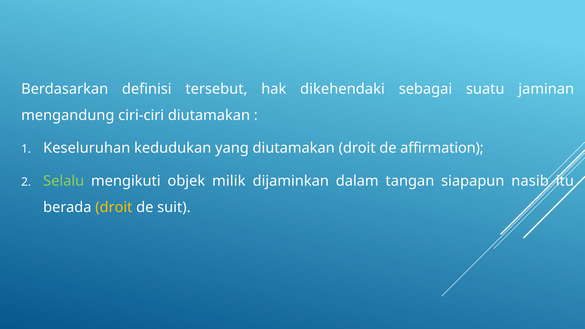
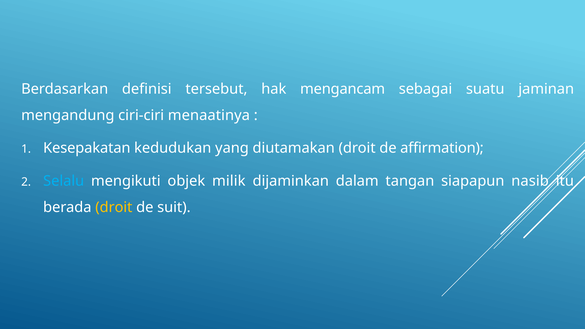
dikehendaki: dikehendaki -> mengancam (343, 89)
ciri-ciri diutamakan: diutamakan -> menaatinya (209, 115)
Keseluruhan: Keseluruhan -> Kesepakatan (87, 148)
Selalu colour: light green -> light blue (64, 181)
